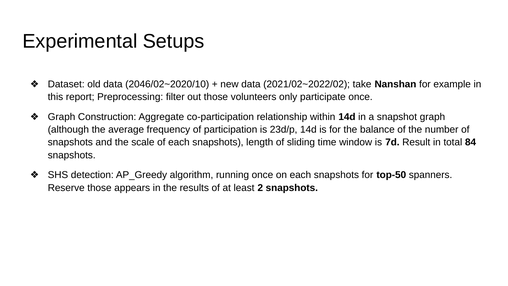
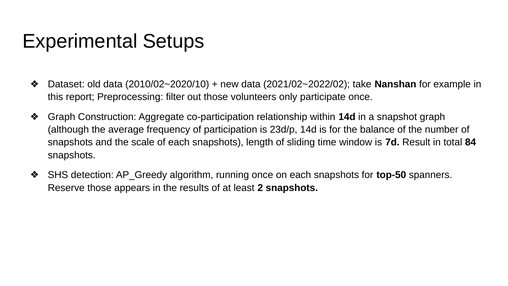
2046/02~2020/10: 2046/02~2020/10 -> 2010/02~2020/10 (167, 84)
